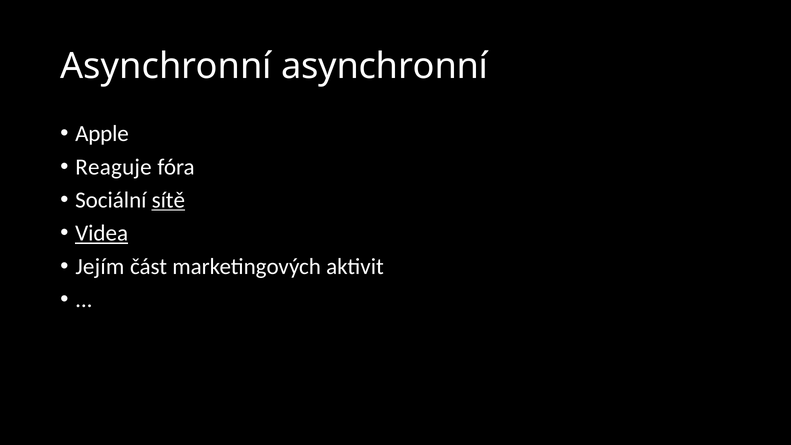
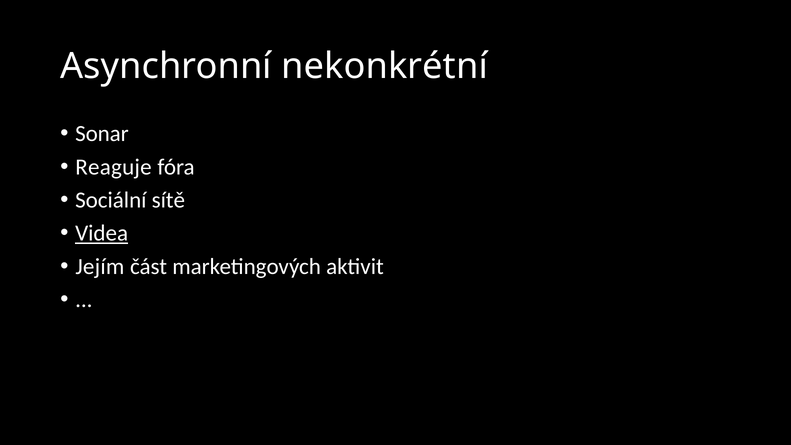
Asynchronní asynchronní: asynchronní -> nekonkrétní (385, 66)
Apple: Apple -> Sonar (102, 134)
sítě underline: present -> none (168, 200)
